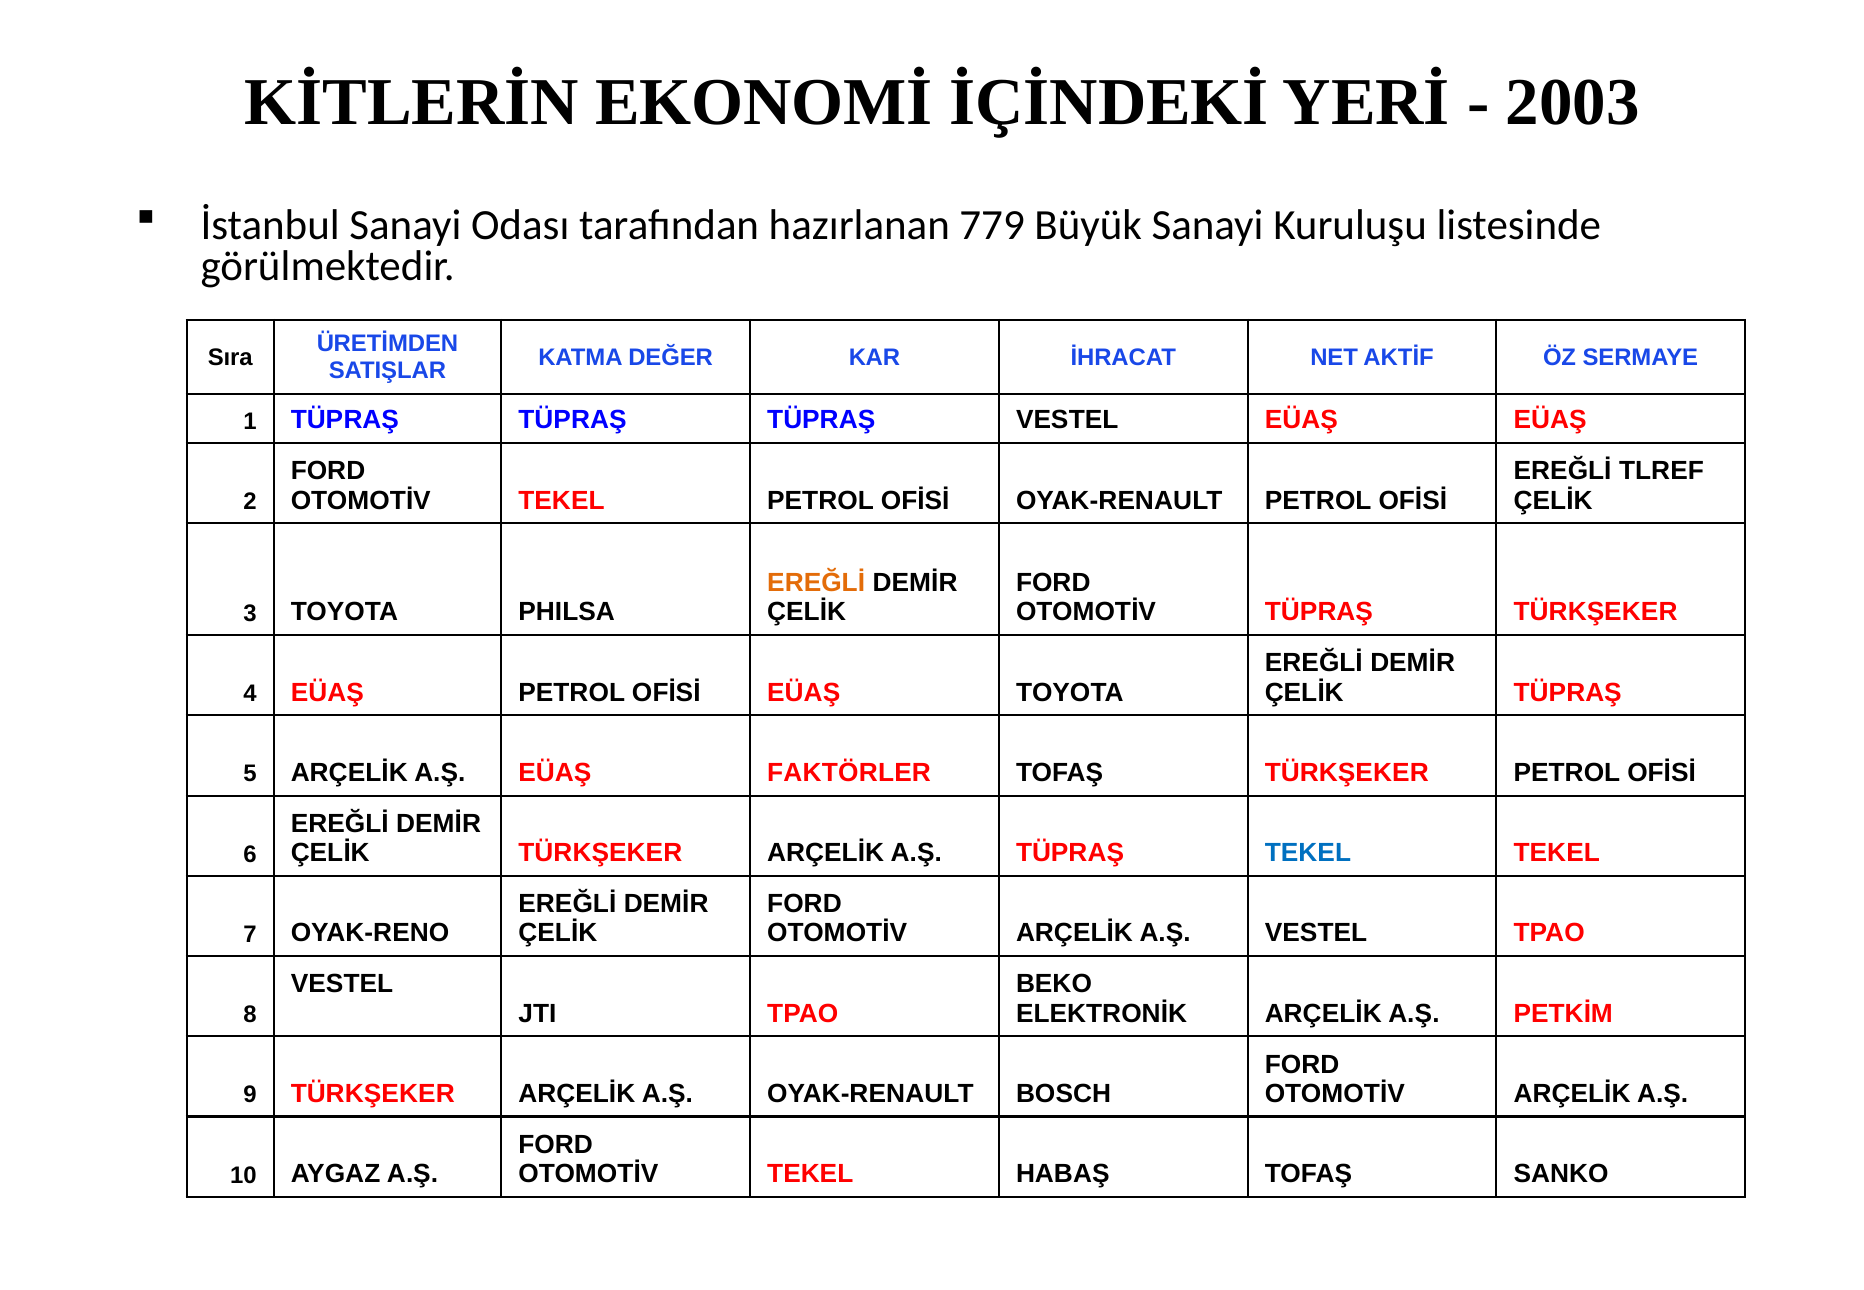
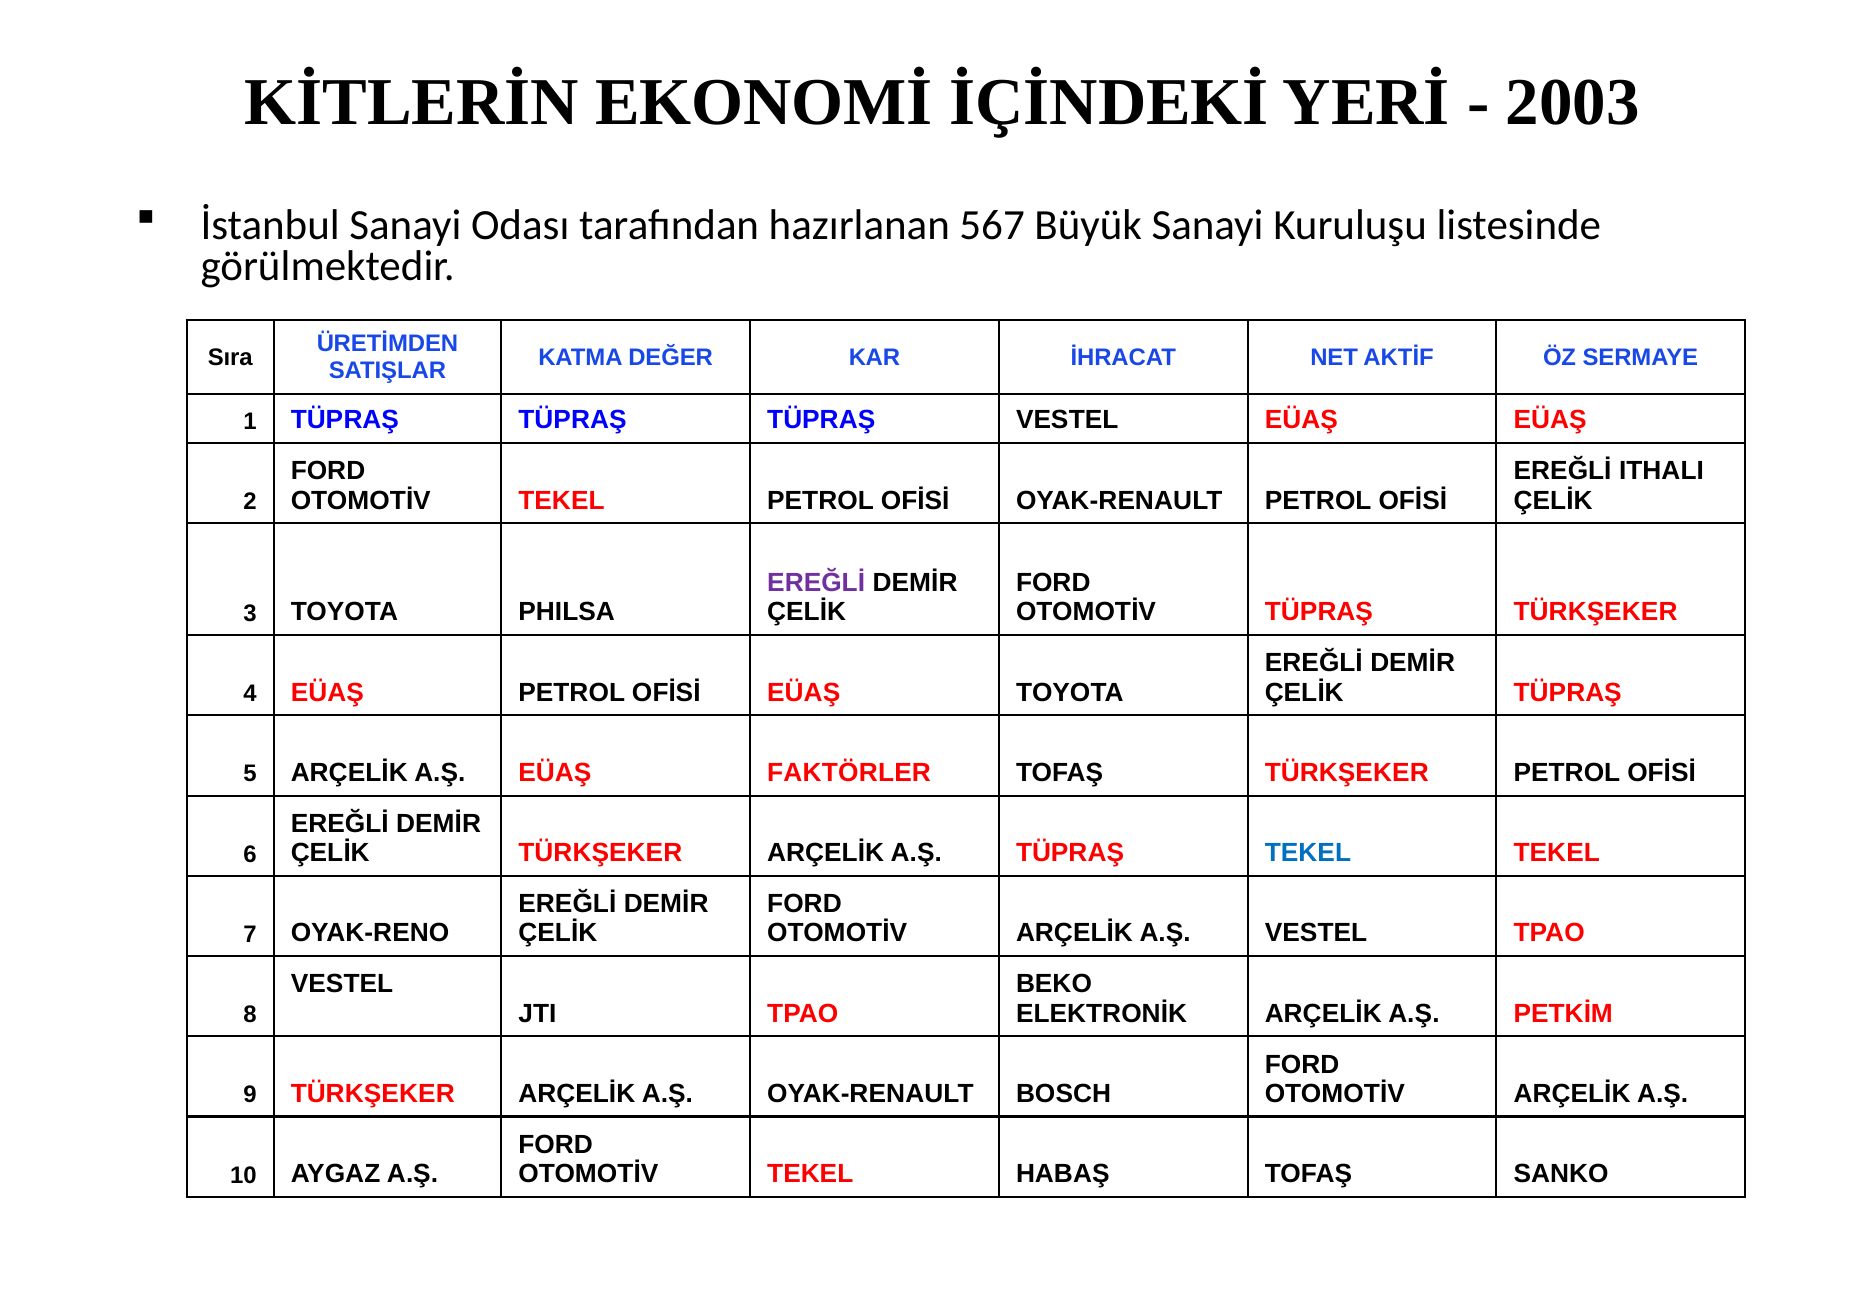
779: 779 -> 567 (992, 226)
TLREF: TLREF -> ITHALI (1661, 471)
EREĞLİ colour: orange -> purple (816, 583)
